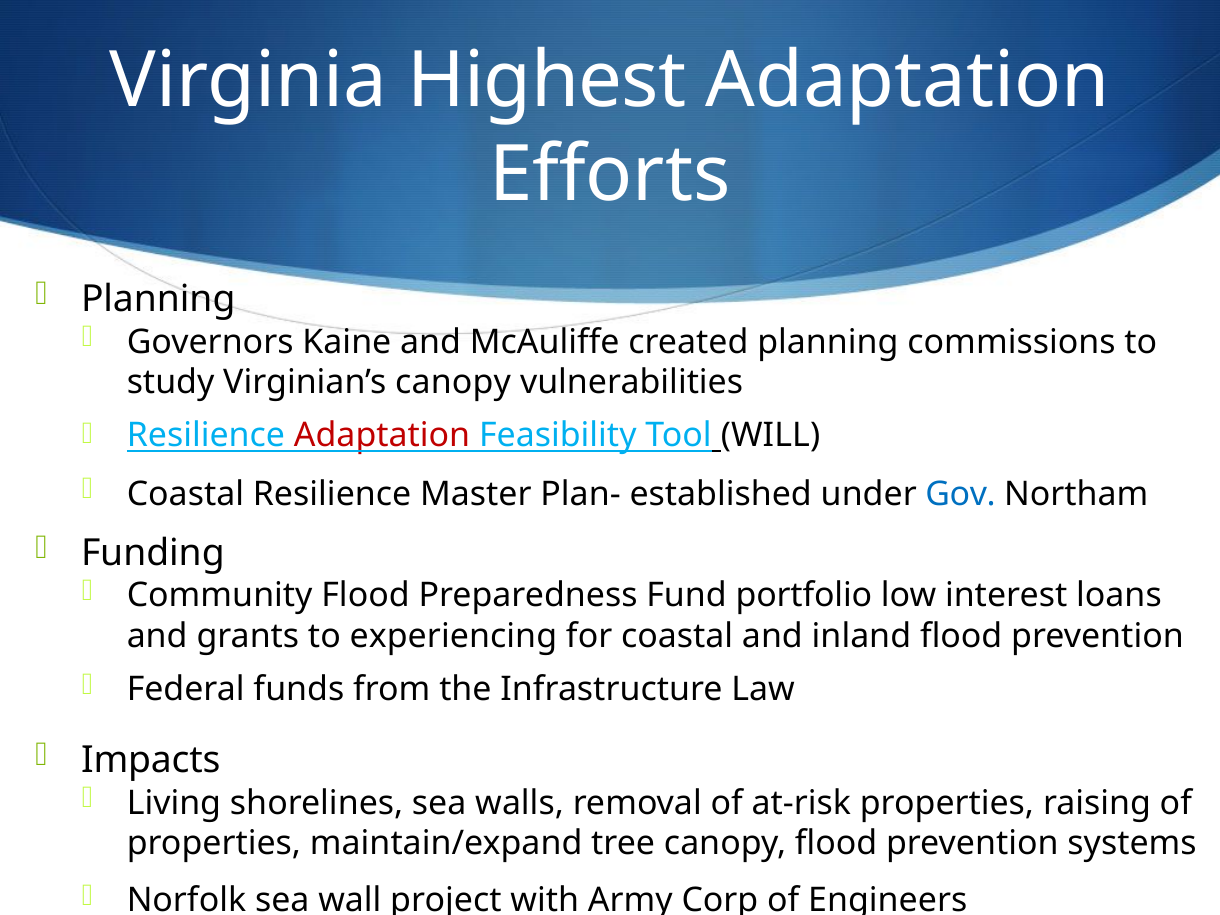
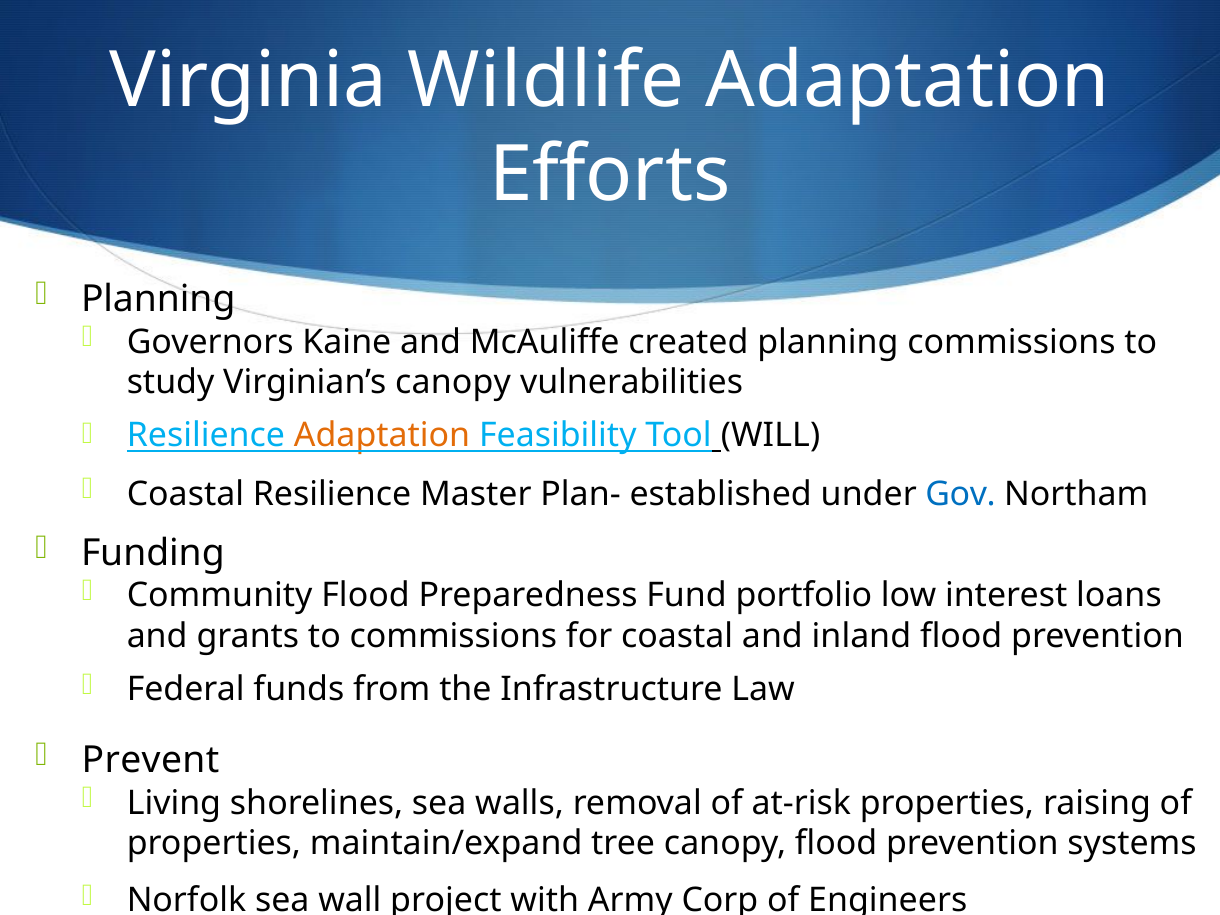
Highest: Highest -> Wildlife (546, 81)
Adaptation colour: red -> orange (382, 436)
to experiencing: experiencing -> commissions (453, 636)
Impacts: Impacts -> Prevent (150, 761)
